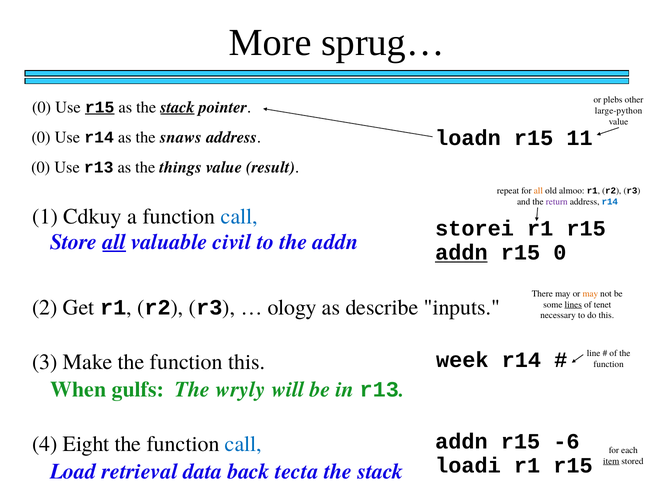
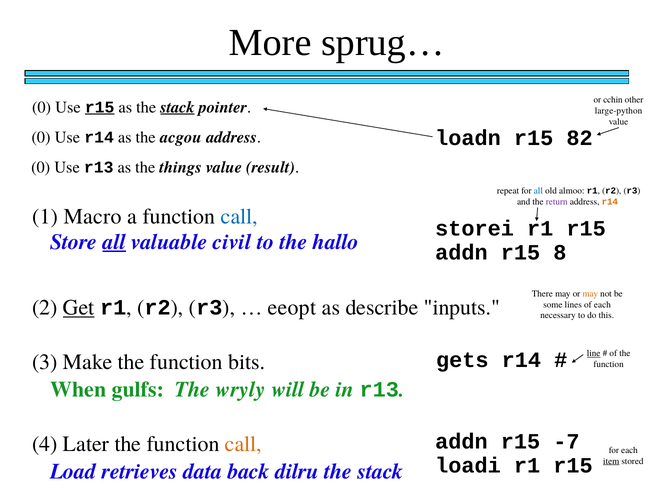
plebs: plebs -> cchin (613, 100)
11: 11 -> 82 (580, 138)
snaws: snaws -> acgou (181, 137)
all colour: orange -> blue (538, 191)
r14 colour: blue -> orange (610, 202)
Cdkuy: Cdkuy -> Macro (93, 217)
the addn: addn -> hallo (336, 242)
addn underline: present -> none (461, 253)
r15 0: 0 -> 8 (560, 253)
Get underline: none -> present (79, 308)
ology: ology -> eeopt (292, 308)
lines underline: present -> none (573, 305)
of tenet: tenet -> each (602, 305)
week: week -> gets (462, 360)
line underline: none -> present (594, 353)
function this: this -> bits (247, 362)
-6: -6 -> -7 (566, 442)
Eight: Eight -> Later (86, 444)
call colour: blue -> orange (243, 444)
retrieval: retrieval -> retrieves (140, 472)
tecta: tecta -> dilru (297, 472)
